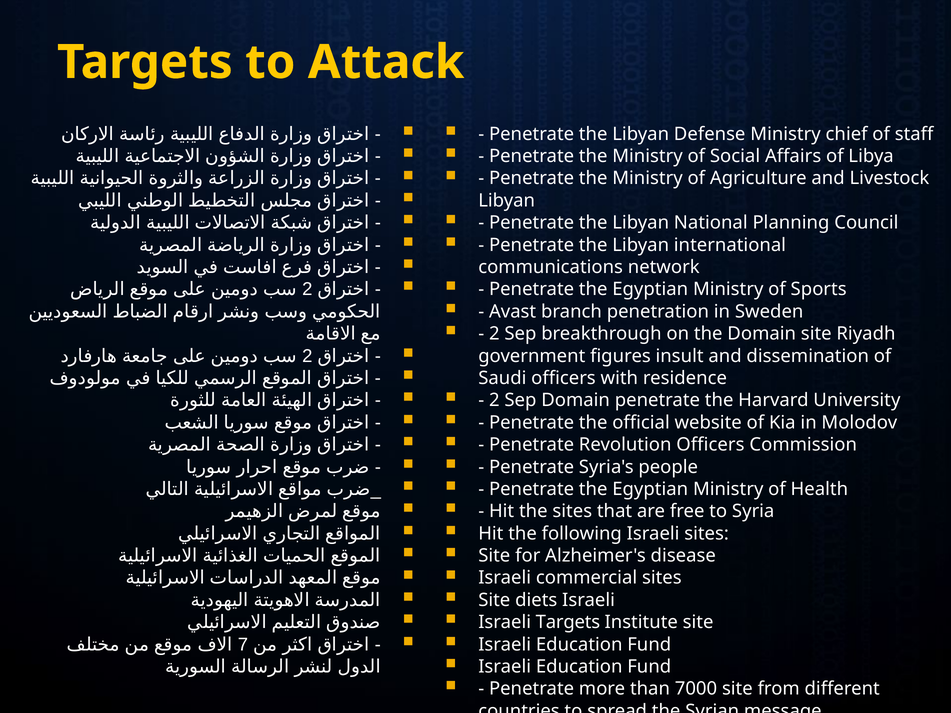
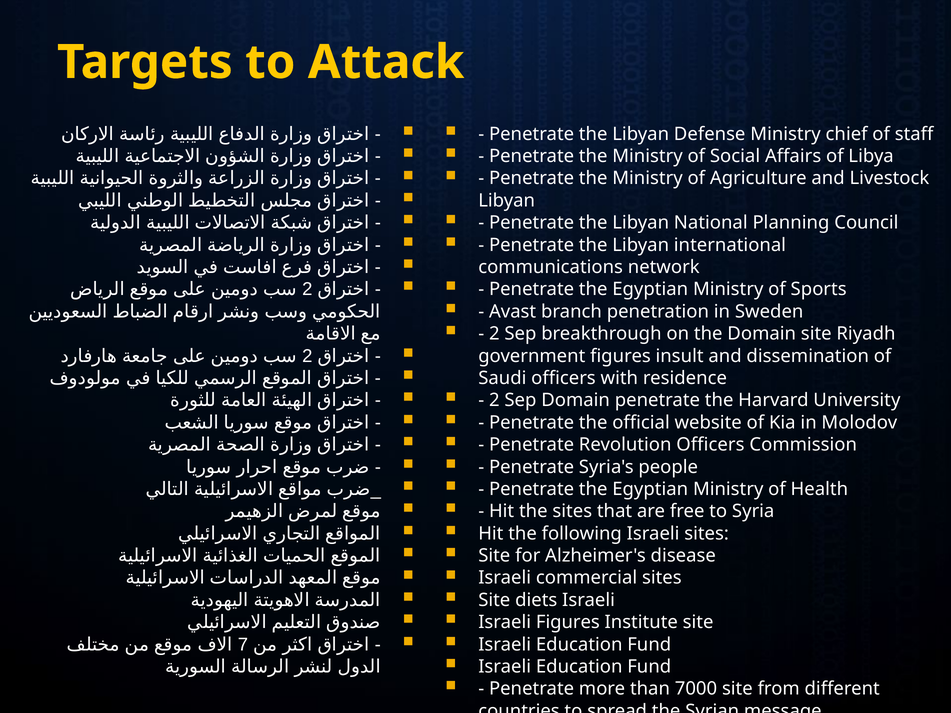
Israeli Targets: Targets -> Figures (568, 622)
